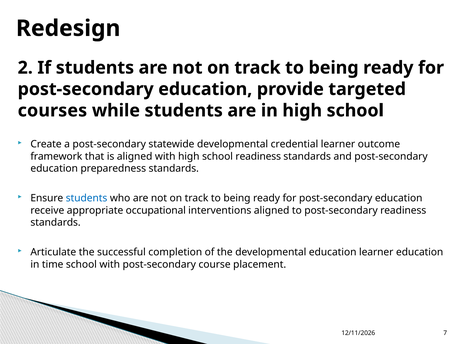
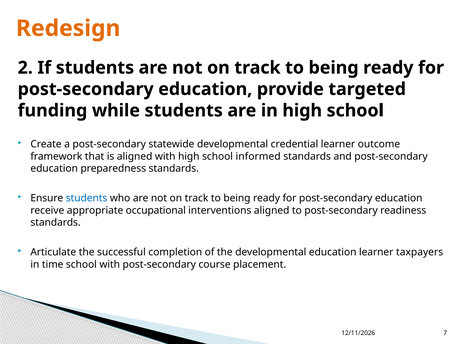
Redesign colour: black -> orange (68, 28)
courses: courses -> funding (52, 110)
school readiness: readiness -> informed (258, 156)
learner education: education -> taxpayers (420, 252)
